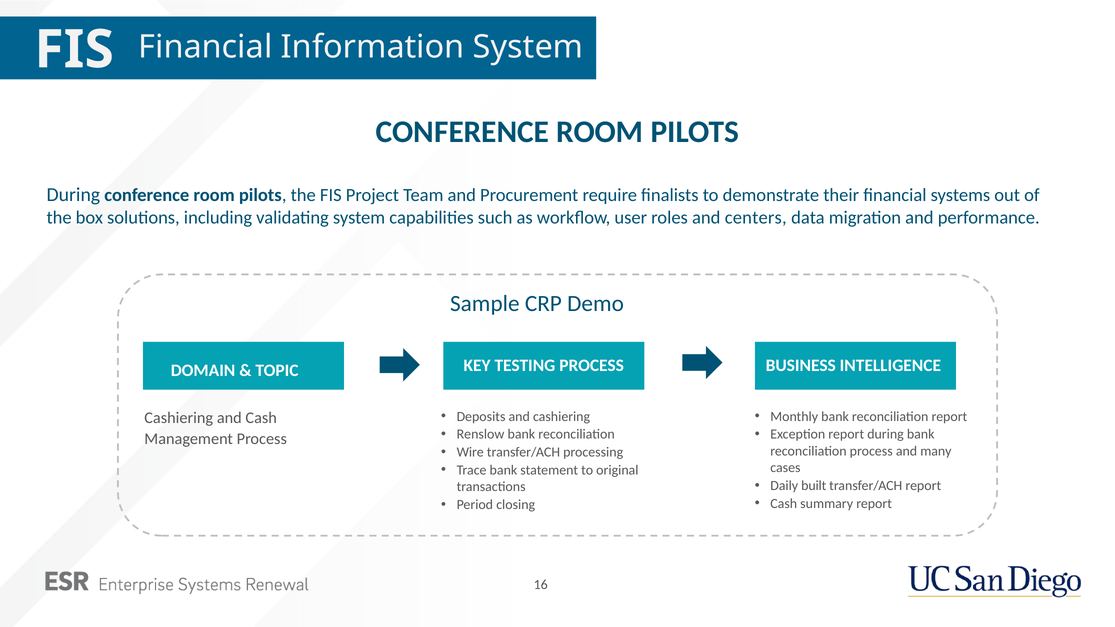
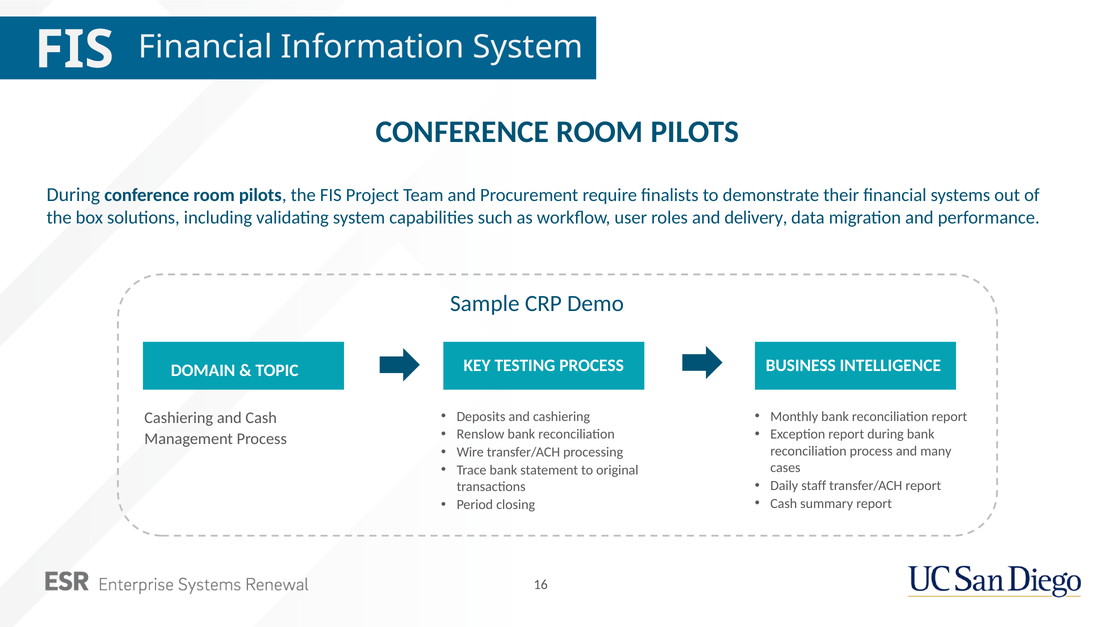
centers: centers -> delivery (756, 218)
built: built -> staff (814, 486)
